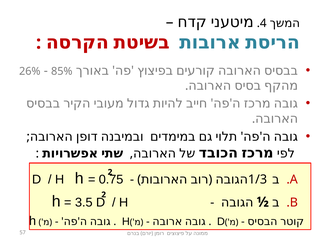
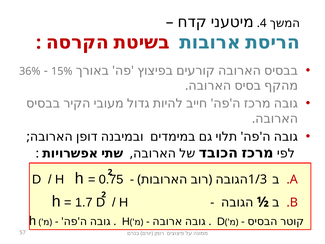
26%: 26% -> 36% (30, 71)
85%: 85% -> 15% (62, 71)
3.5: 3.5 -> 1.7 (84, 202)
